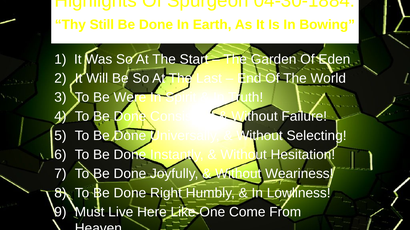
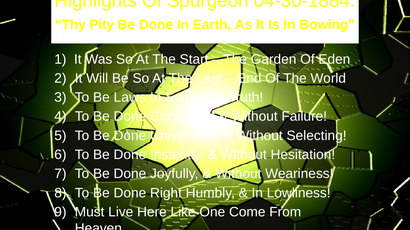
Still: Still -> Pity (102, 25)
Were: Were -> Laws (130, 98)
